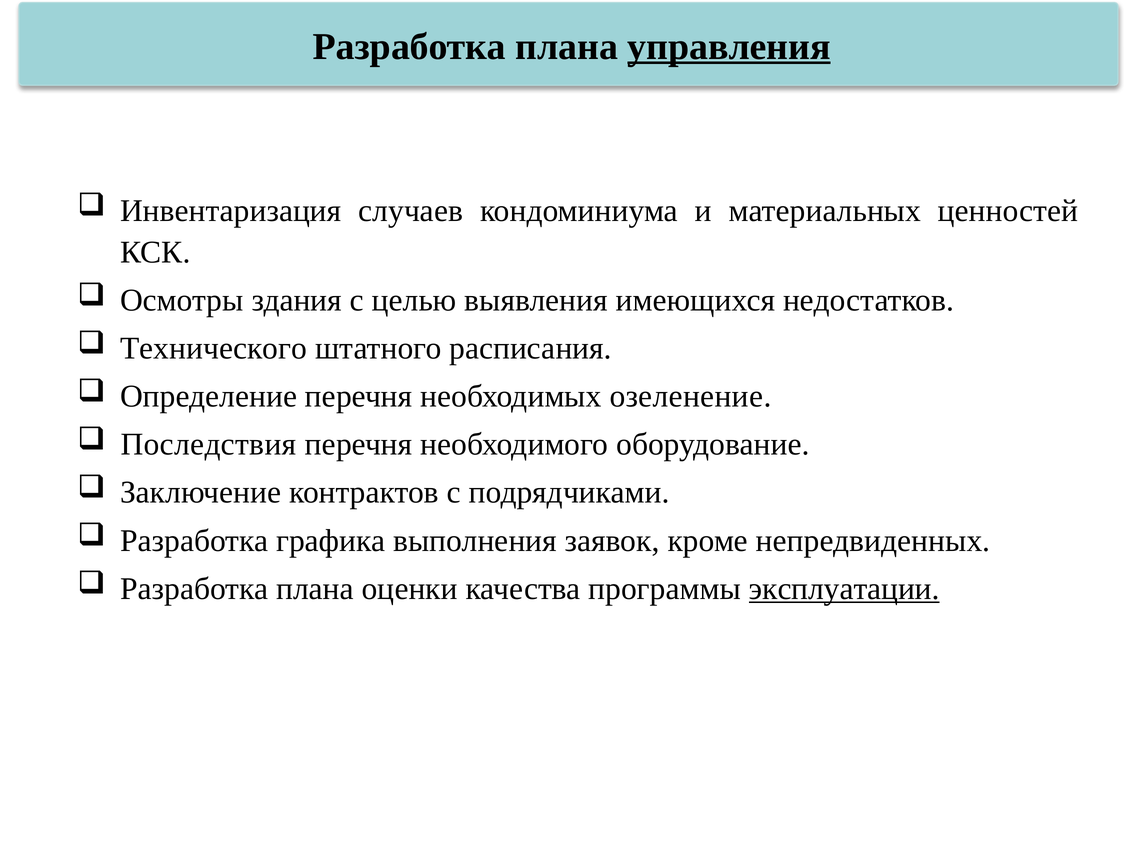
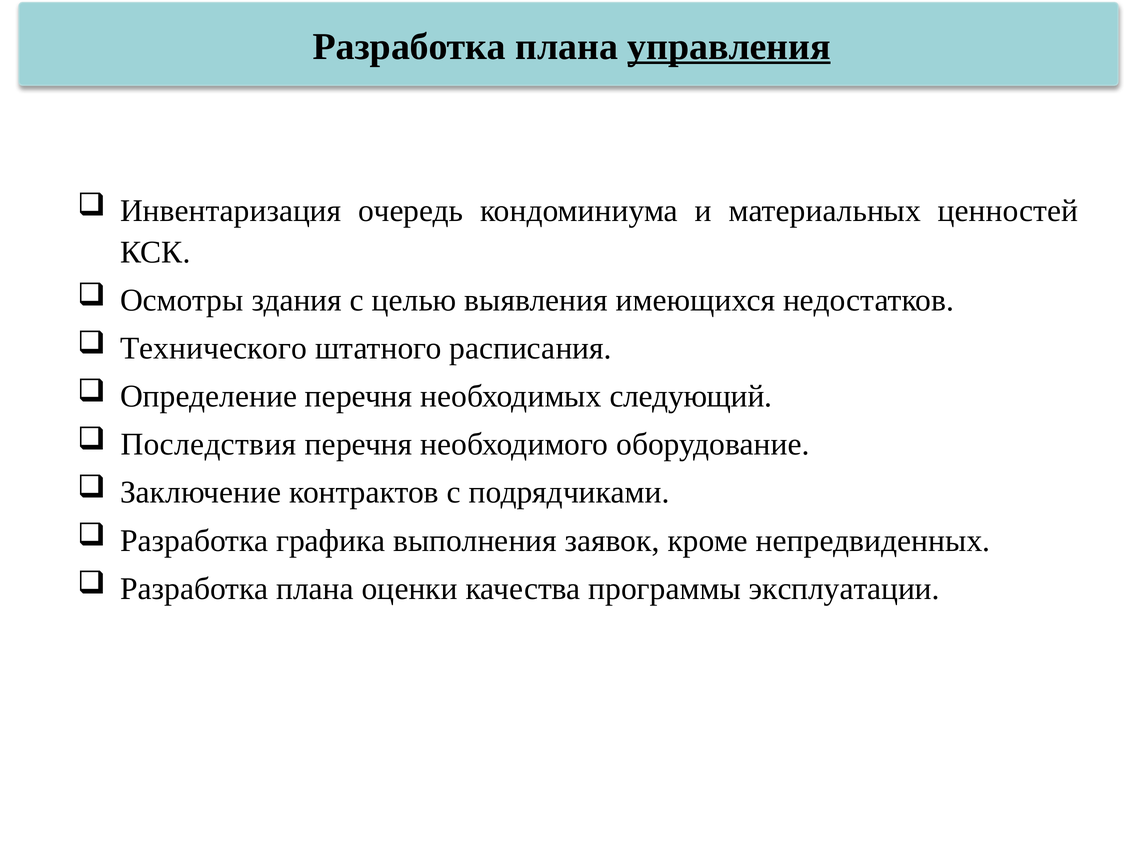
случаев: случаев -> очередь (411, 211)
озеленение: озеленение -> следующий (691, 396)
эксплуатации underline: present -> none (844, 588)
